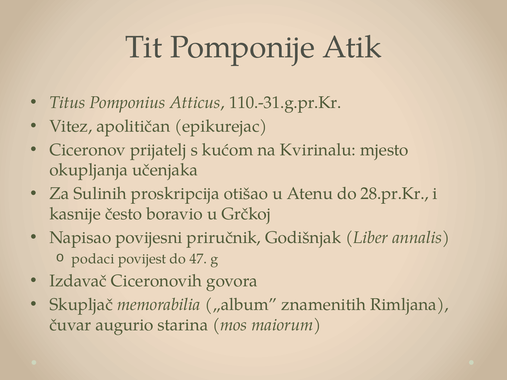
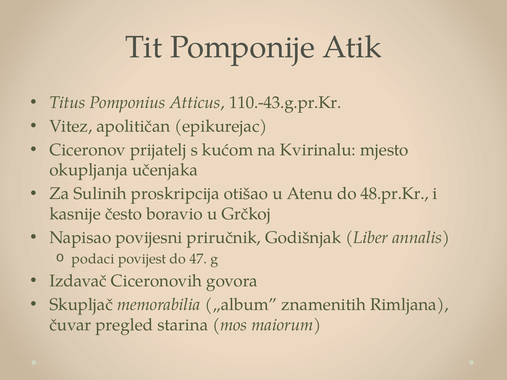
110.-31.g.pr.Kr: 110.-31.g.pr.Kr -> 110.-43.g.pr.Kr (285, 103)
28.pr.Kr: 28.pr.Kr -> 48.pr.Kr (395, 194)
augurio: augurio -> pregled (124, 325)
